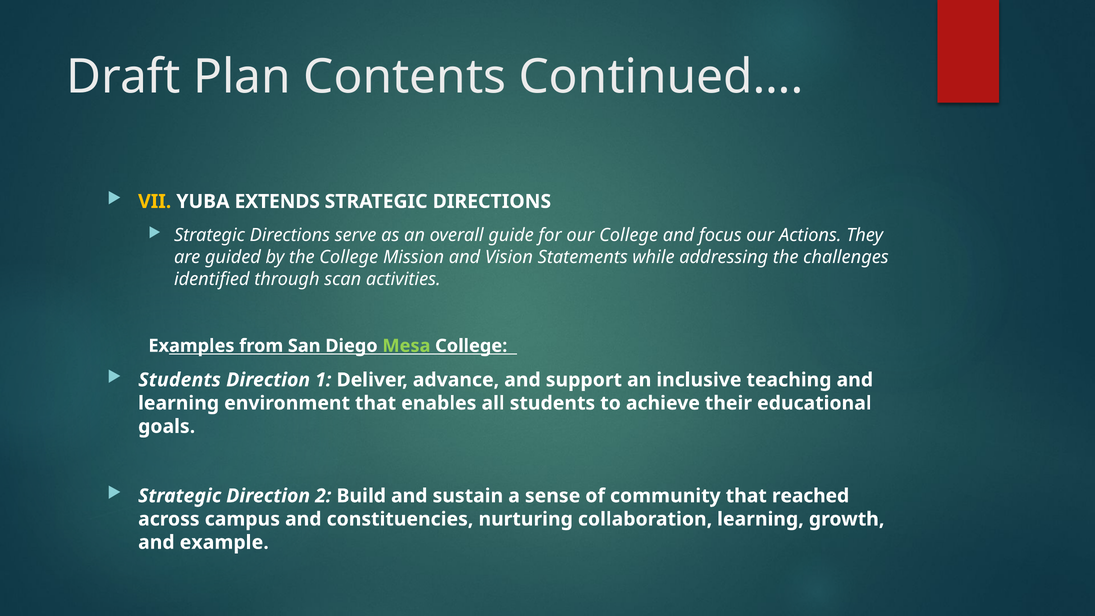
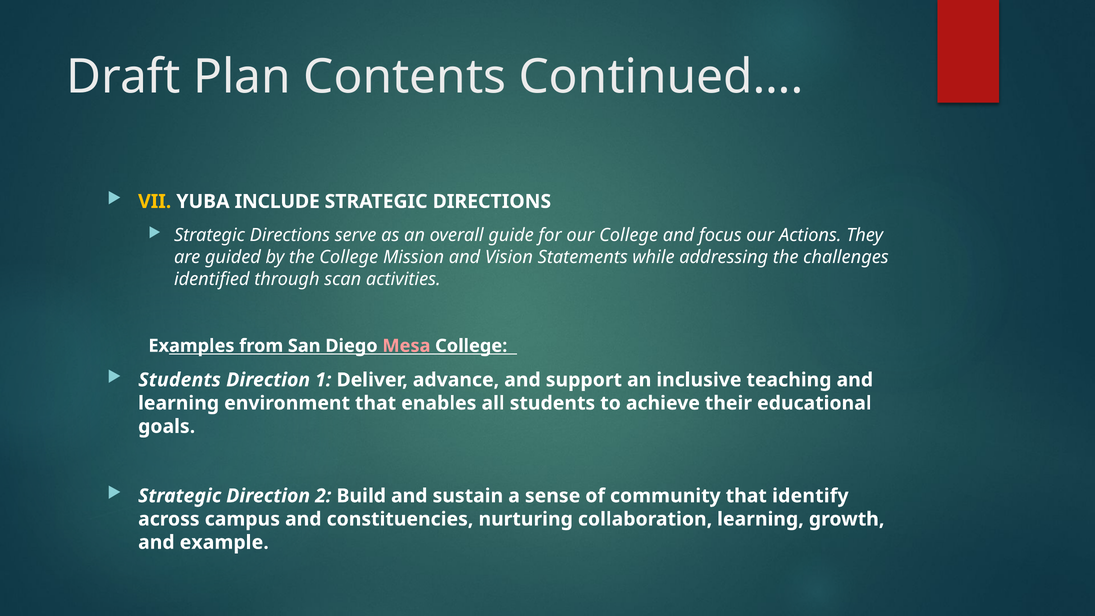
EXTENDS: EXTENDS -> INCLUDE (277, 201)
Mesa colour: light green -> pink (406, 346)
reached: reached -> identify (810, 496)
